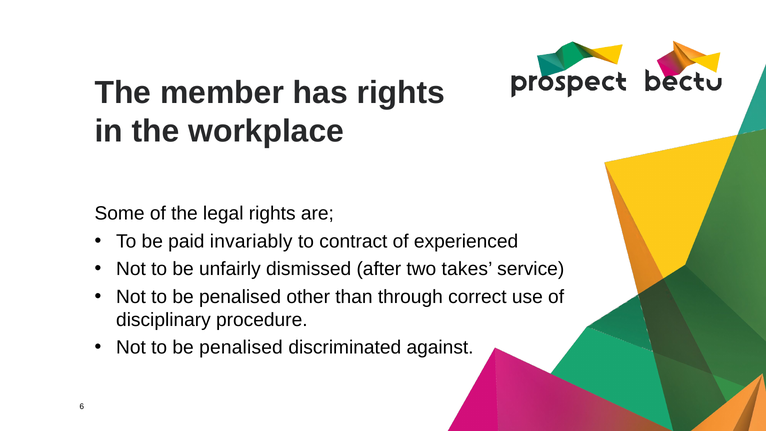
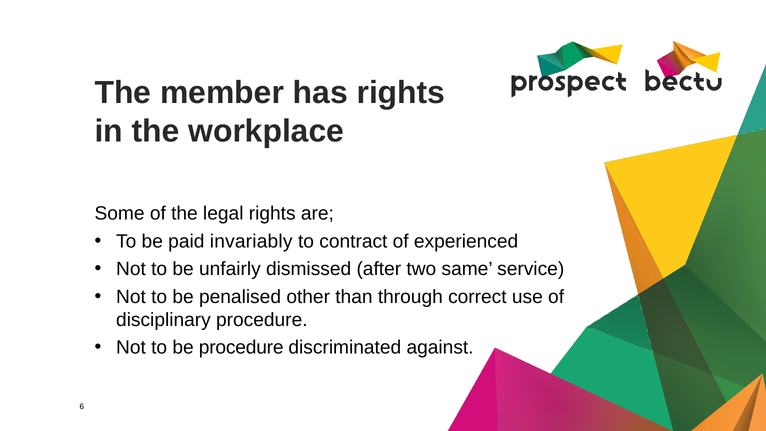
takes: takes -> same (467, 269)
penalised: penalised -> procedure (241, 347)
